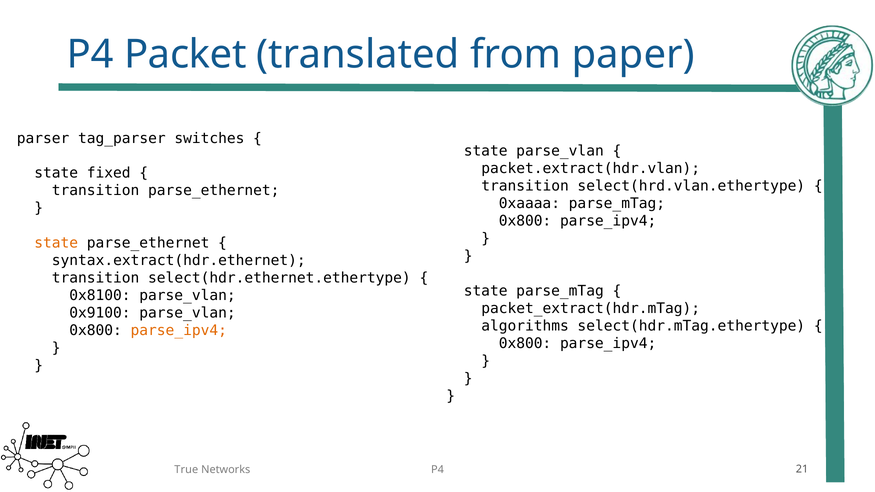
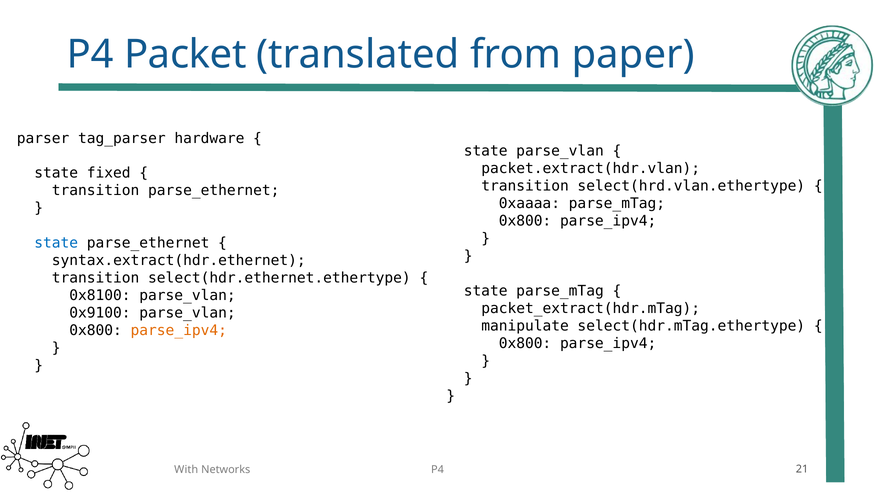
switches: switches -> hardware (209, 138)
state colour: orange -> blue (56, 243)
algorithms: algorithms -> manipulate (525, 326)
True: True -> With (186, 470)
